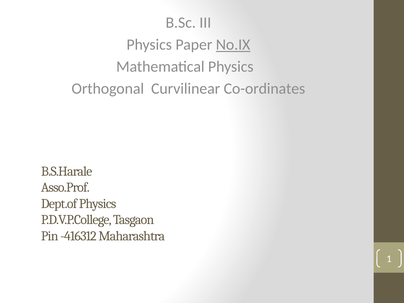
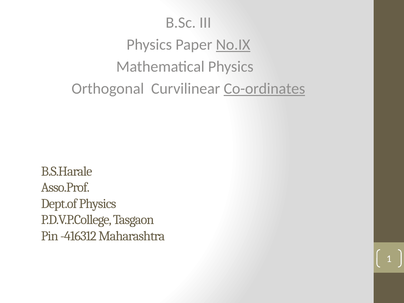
Co-ordinates underline: none -> present (264, 89)
